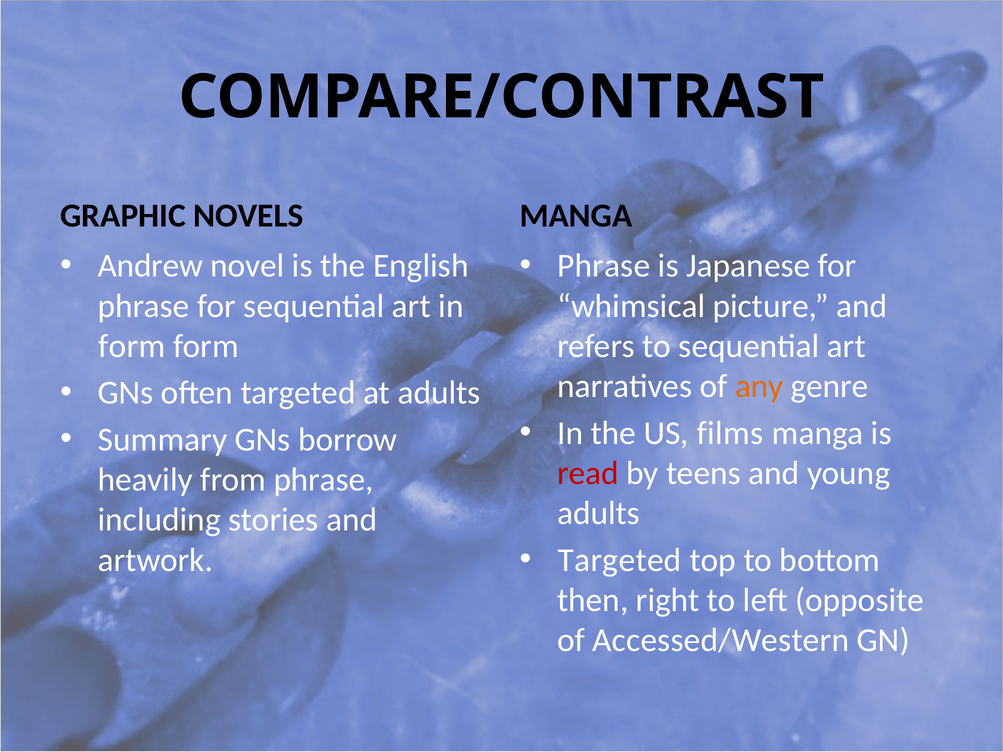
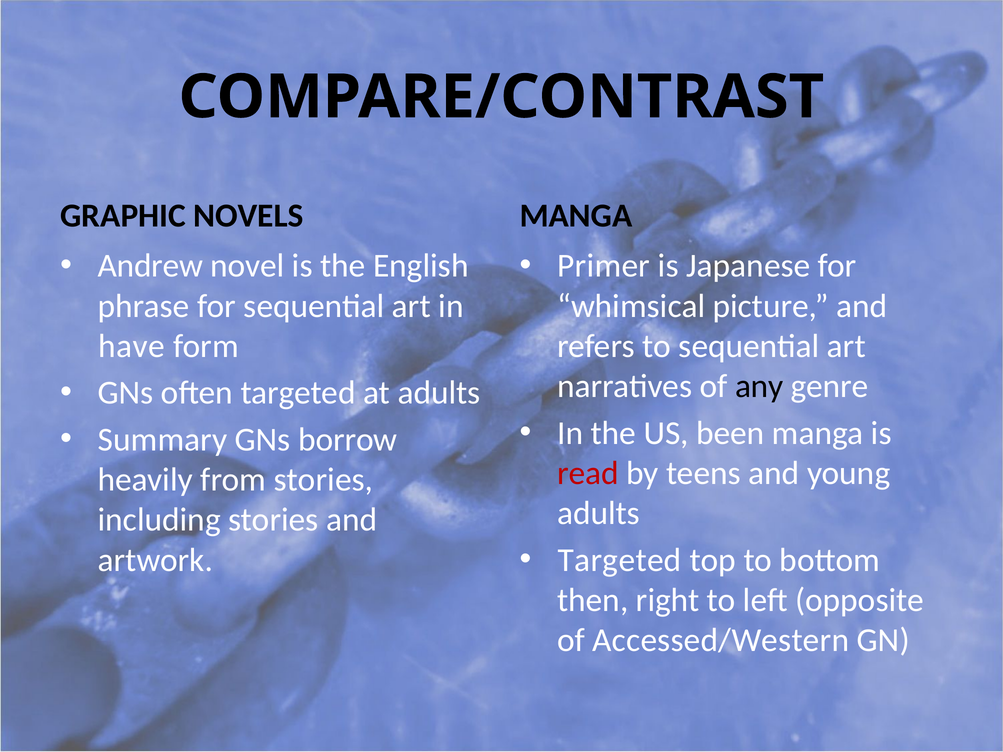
Phrase: Phrase -> Primer (604, 266)
form: form -> have (132, 346)
any colour: orange -> black (759, 386)
films: films -> been (730, 433)
from phrase: phrase -> stories (323, 480)
